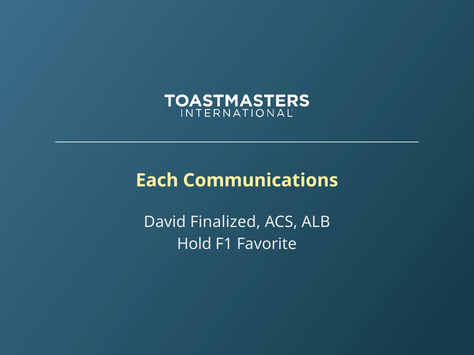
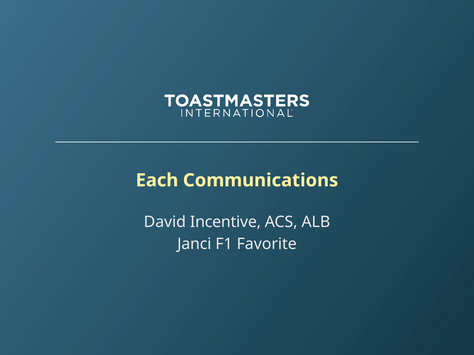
Finalized: Finalized -> Incentive (225, 222)
Hold: Hold -> Janci (194, 244)
